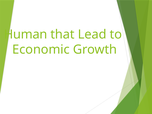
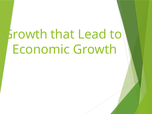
Human: Human -> Growth (26, 34)
